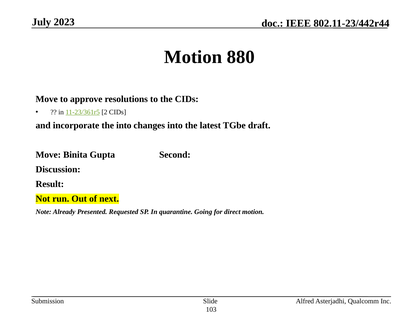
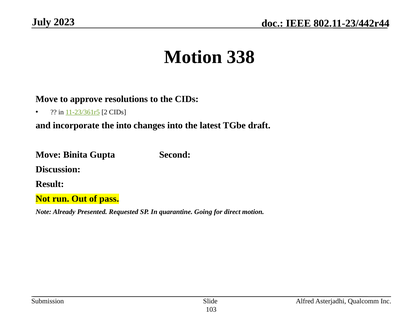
880: 880 -> 338 (241, 57)
next: next -> pass (109, 199)
